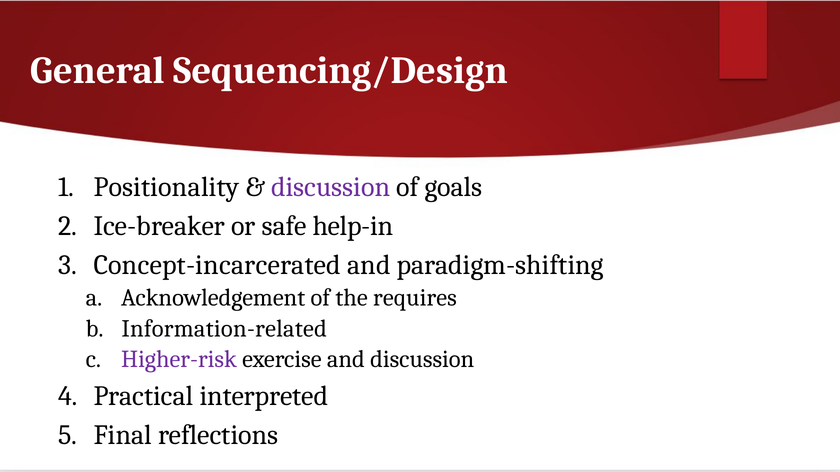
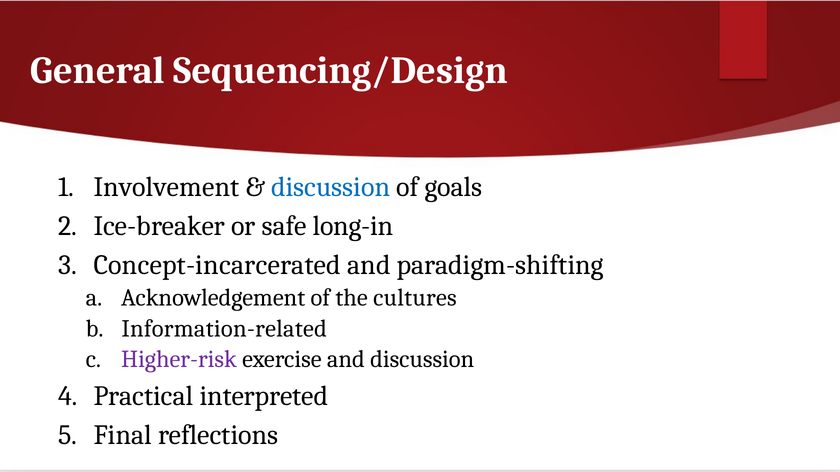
Positionality: Positionality -> Involvement (167, 187)
discussion colour: purple -> blue (331, 187)
help-in: help-in -> long-in (353, 226)
requires: requires -> cultures (415, 298)
